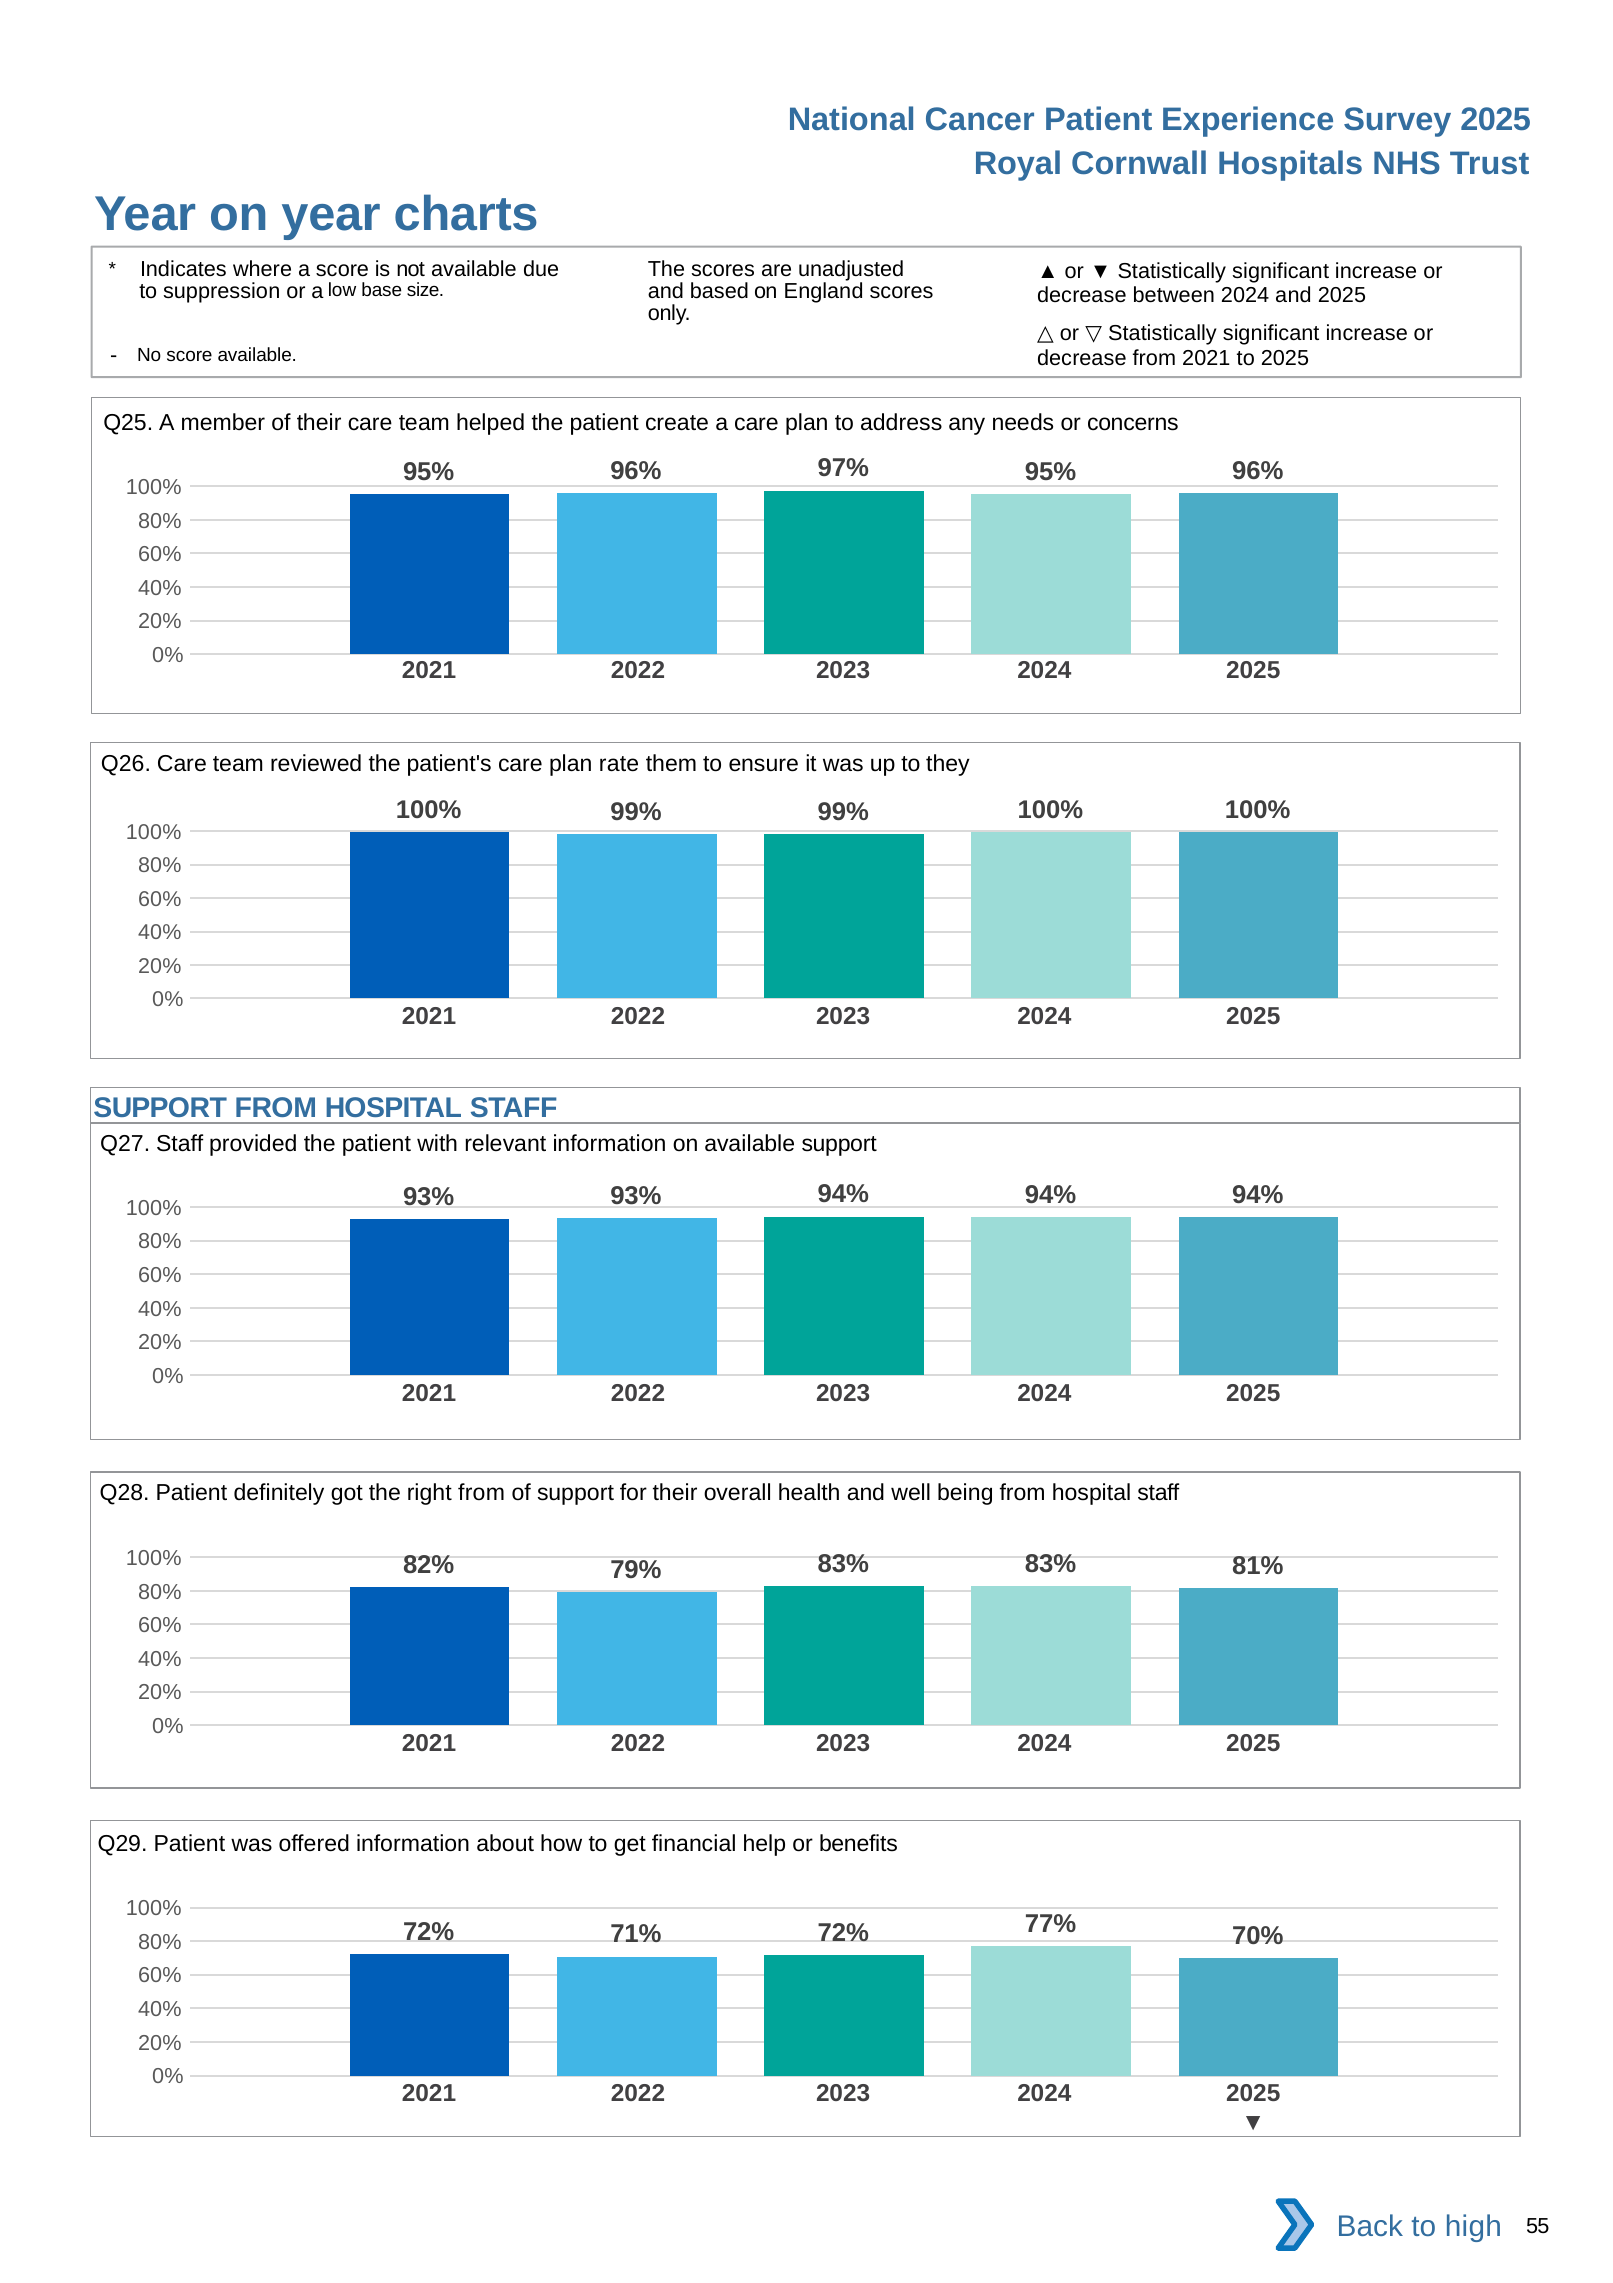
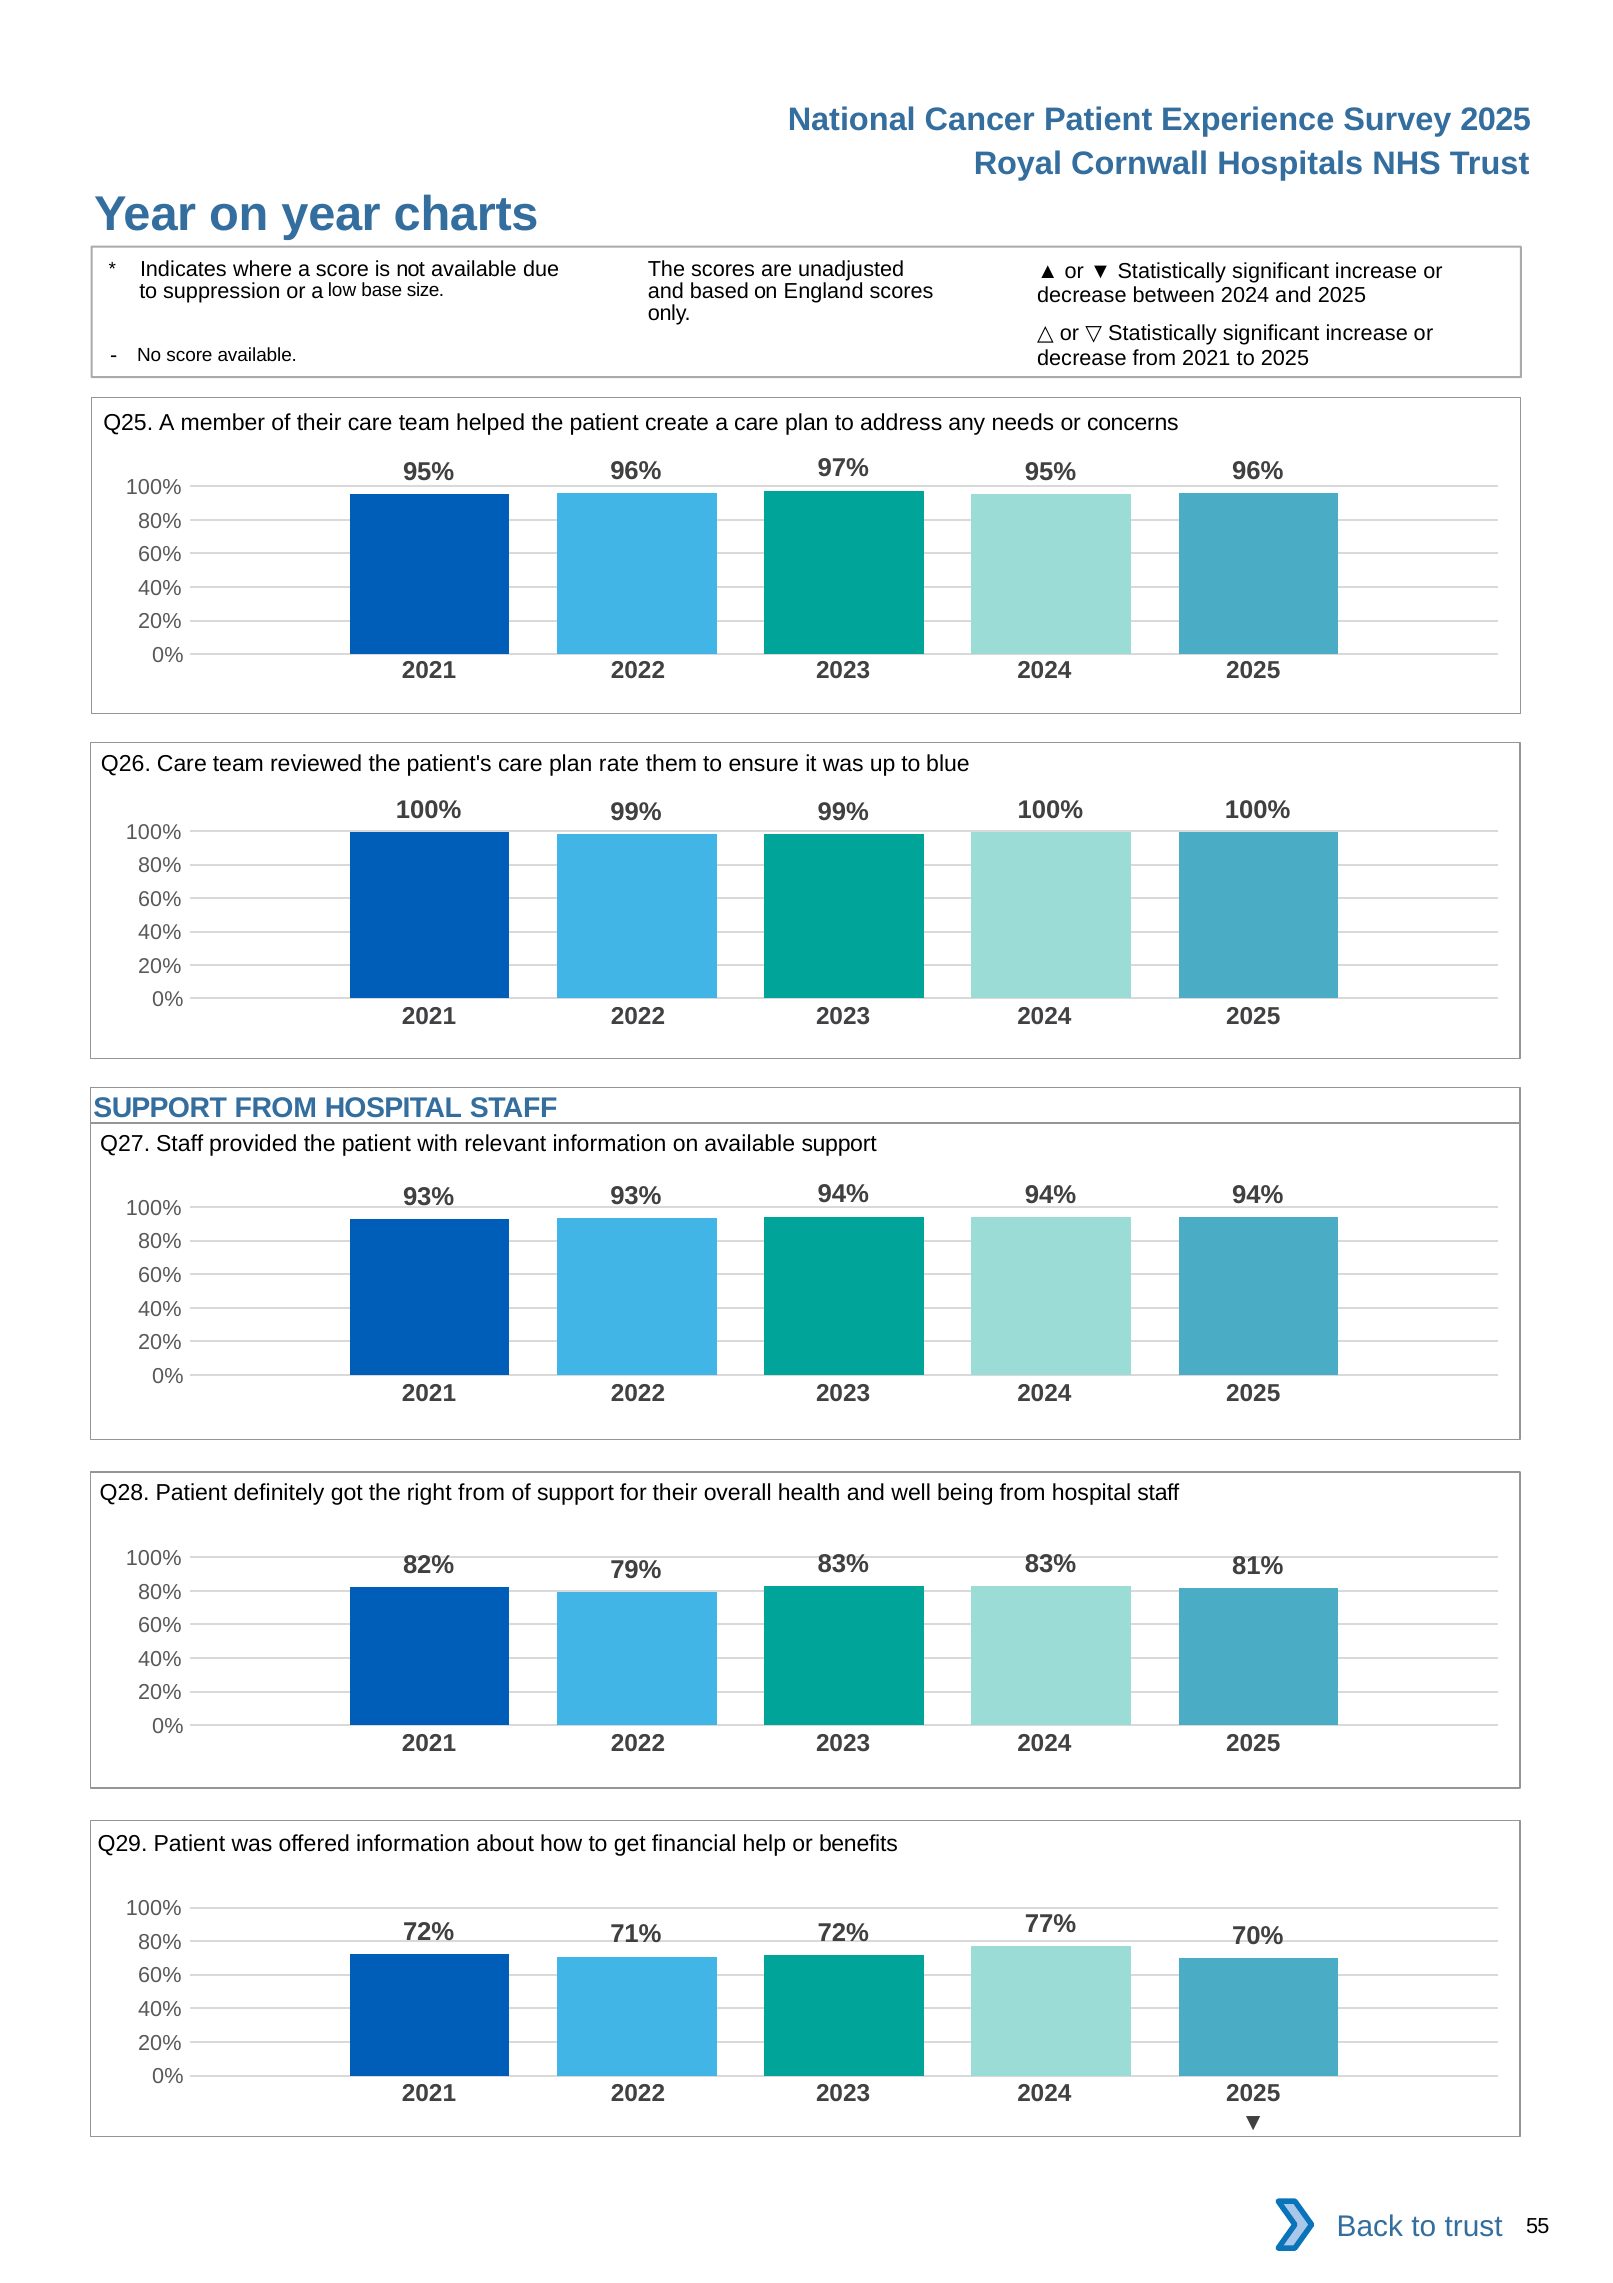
they: they -> blue (948, 764)
to high: high -> trust (1474, 2226)
